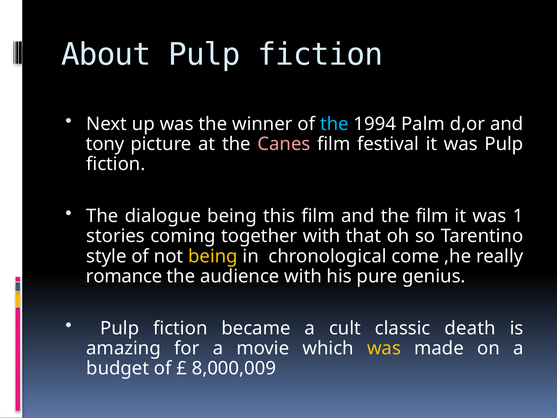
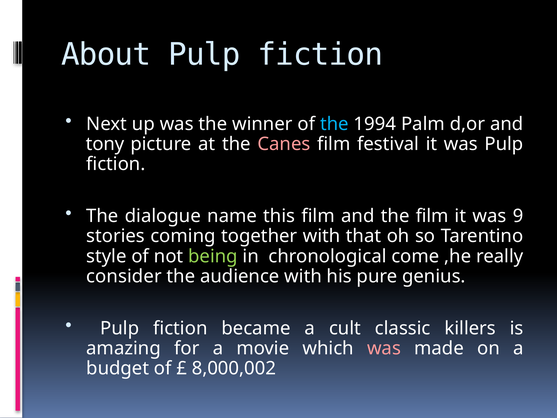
dialogue being: being -> name (232, 216)
1: 1 -> 9 (518, 216)
being colour: yellow -> light green (213, 256)
romance: romance -> consider (124, 276)
death: death -> killers (470, 328)
was colour: yellow -> pink (384, 348)
8,000,009: 8,000,009 -> 8,000,002 (234, 368)
